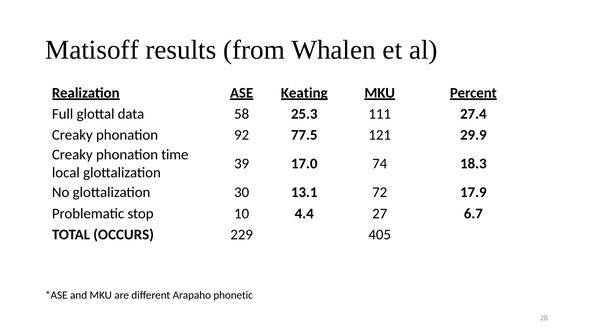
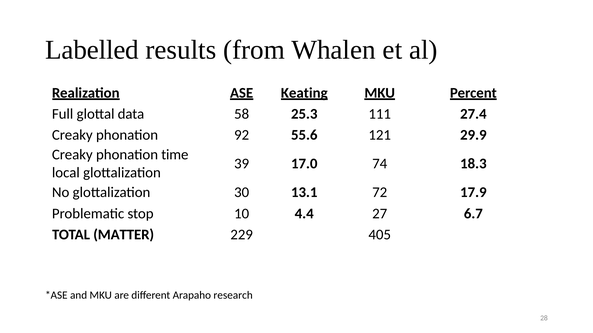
Matisoff: Matisoff -> Labelled (92, 50)
77.5: 77.5 -> 55.6 (304, 135)
OCCURS: OCCURS -> MATTER (124, 235)
phonetic: phonetic -> research (233, 296)
